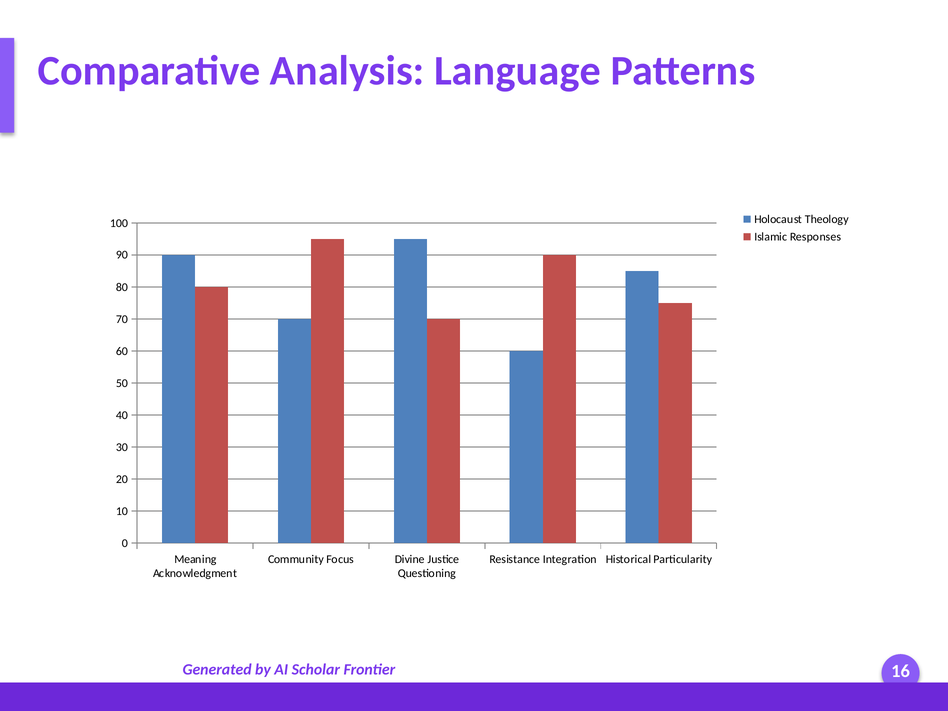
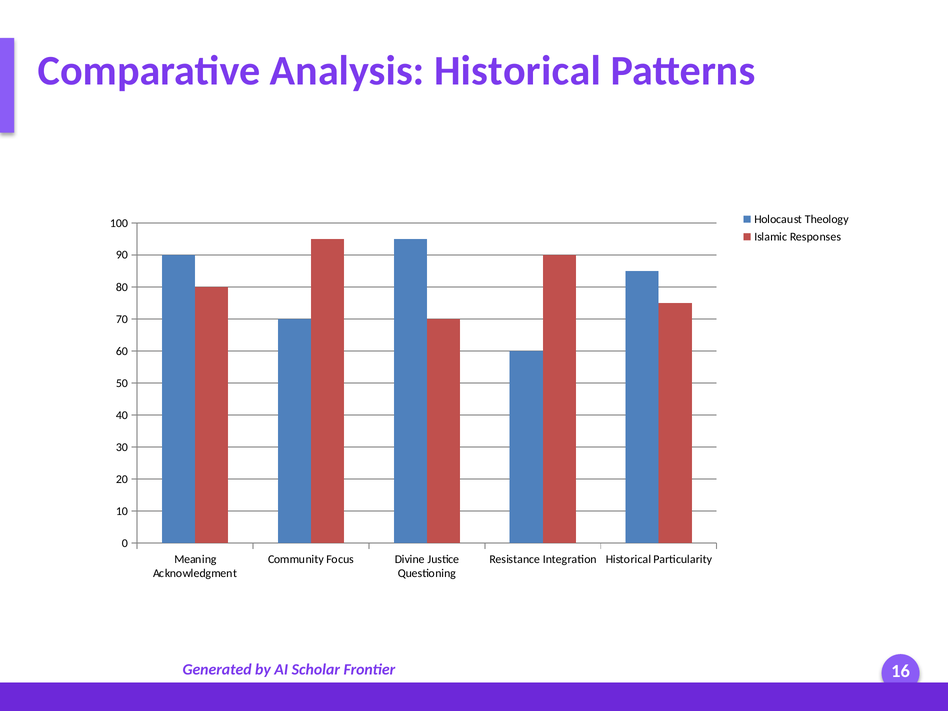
Analysis Language: Language -> Historical (517, 71)
